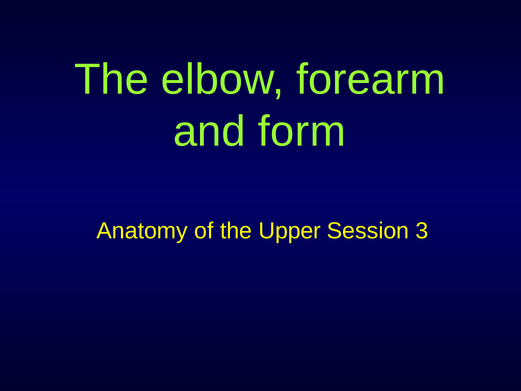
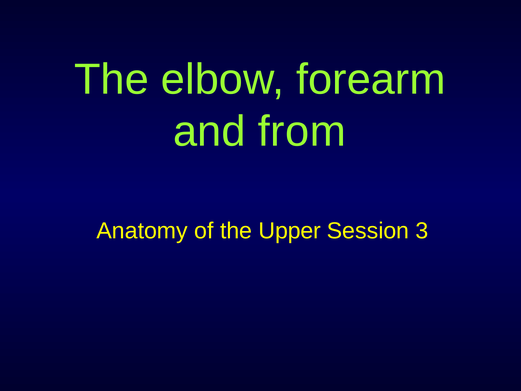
form: form -> from (302, 132)
